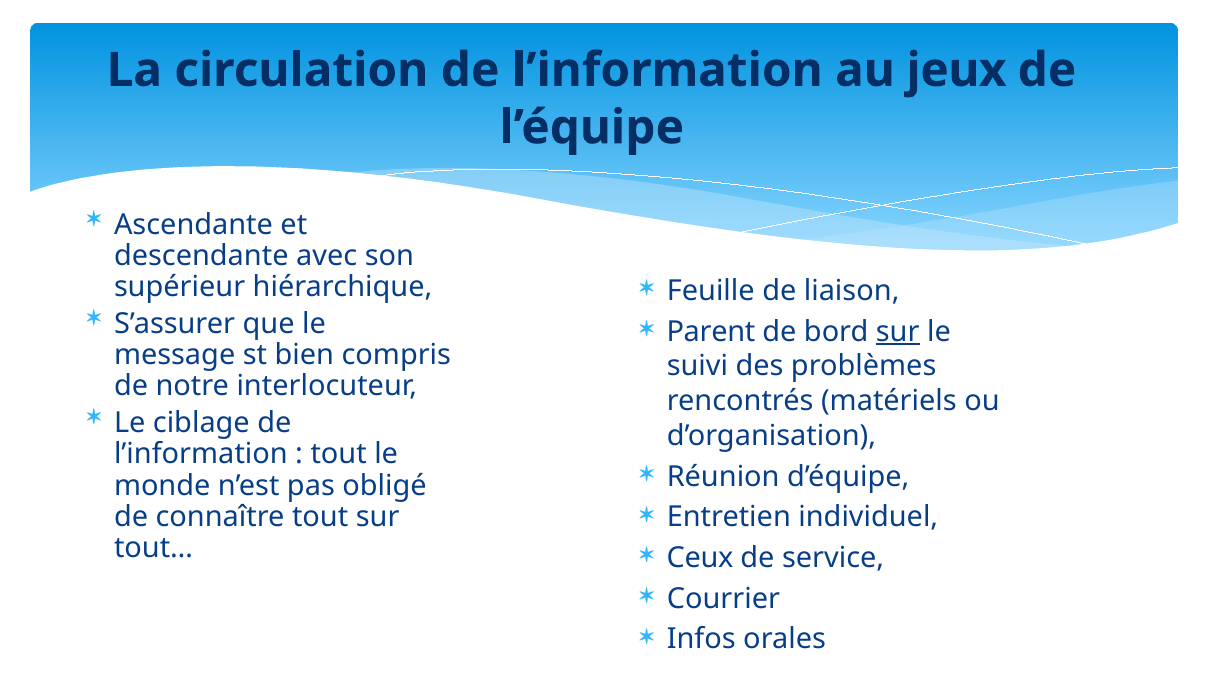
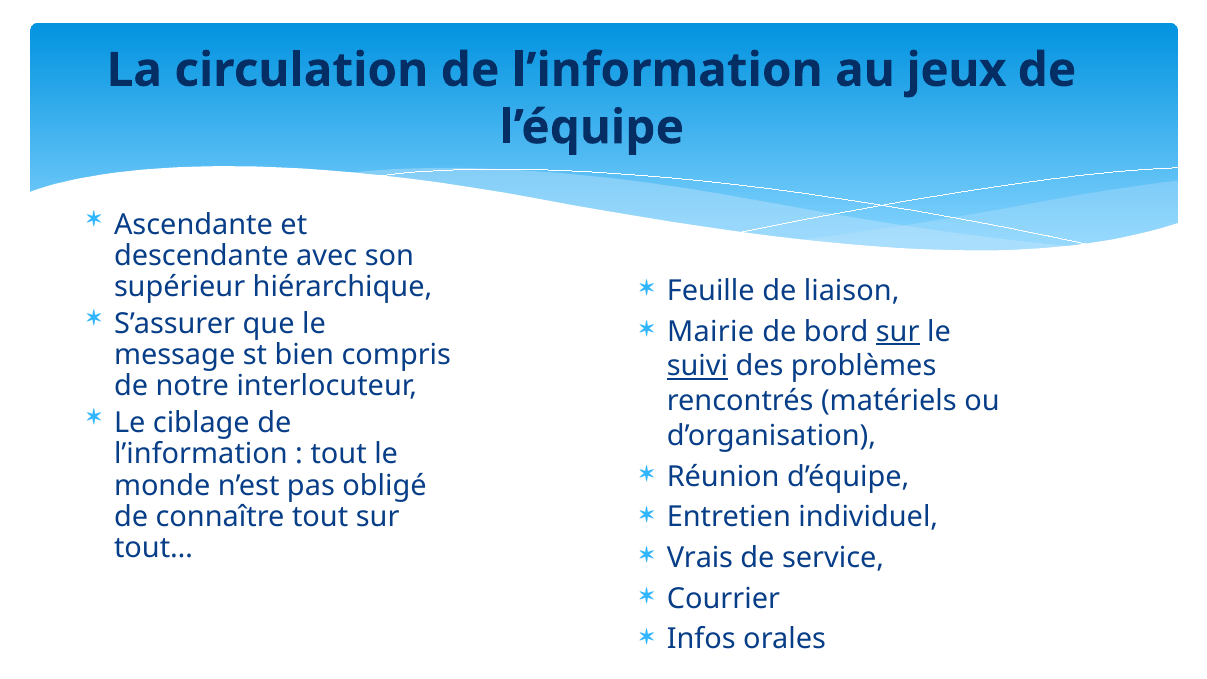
Parent: Parent -> Mairie (711, 332)
suivi underline: none -> present (697, 366)
Ceux: Ceux -> Vrais (700, 558)
